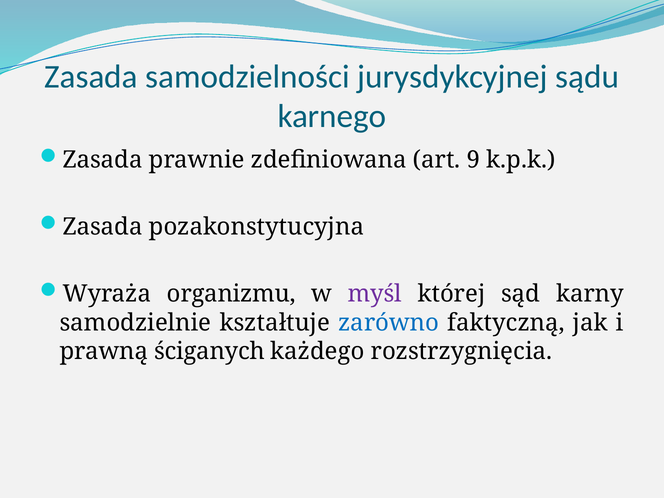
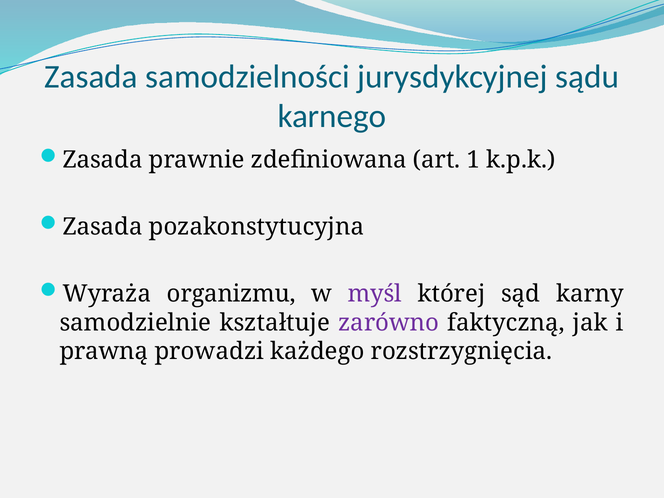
9: 9 -> 1 (473, 160)
zarówno colour: blue -> purple (389, 323)
ściganych: ściganych -> prowadzi (209, 352)
